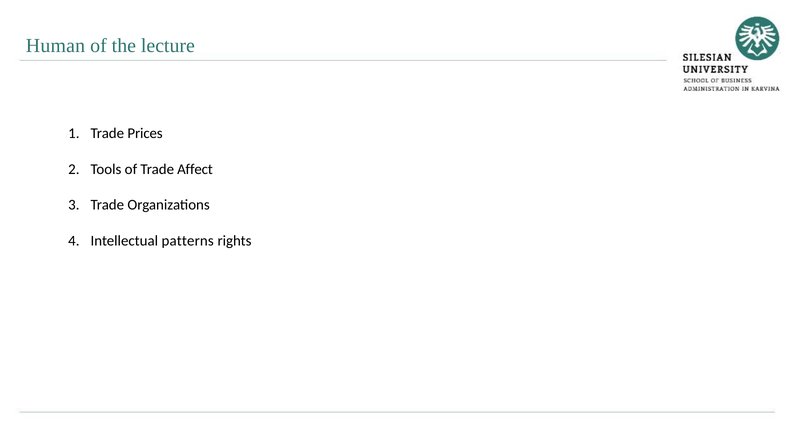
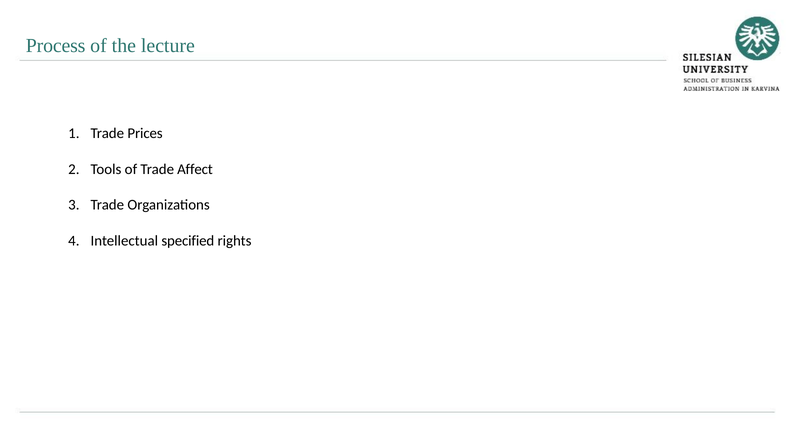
Human: Human -> Process (56, 45)
patterns: patterns -> specified (188, 241)
